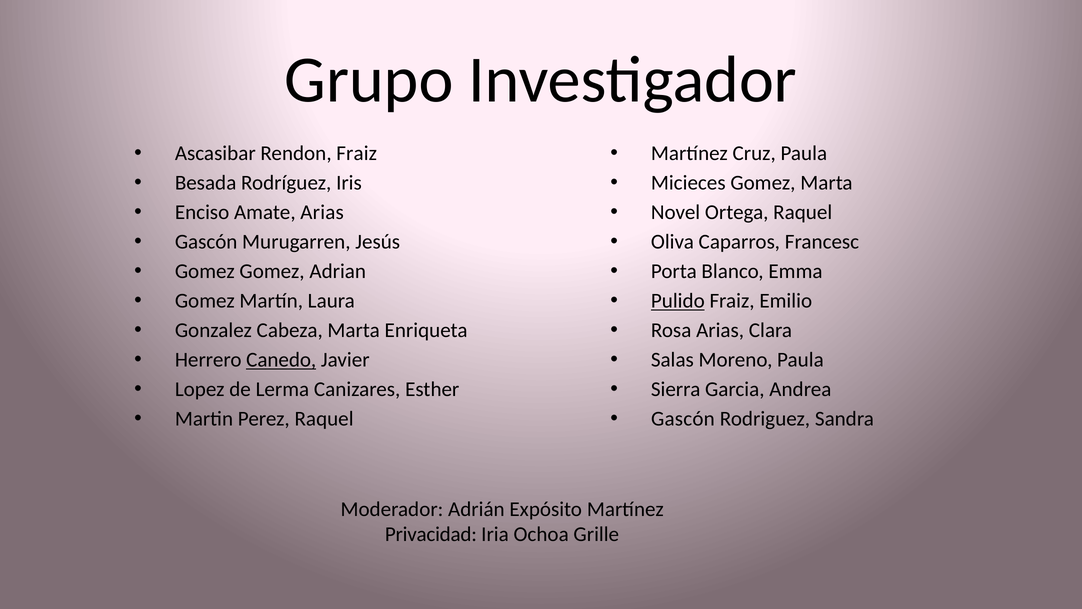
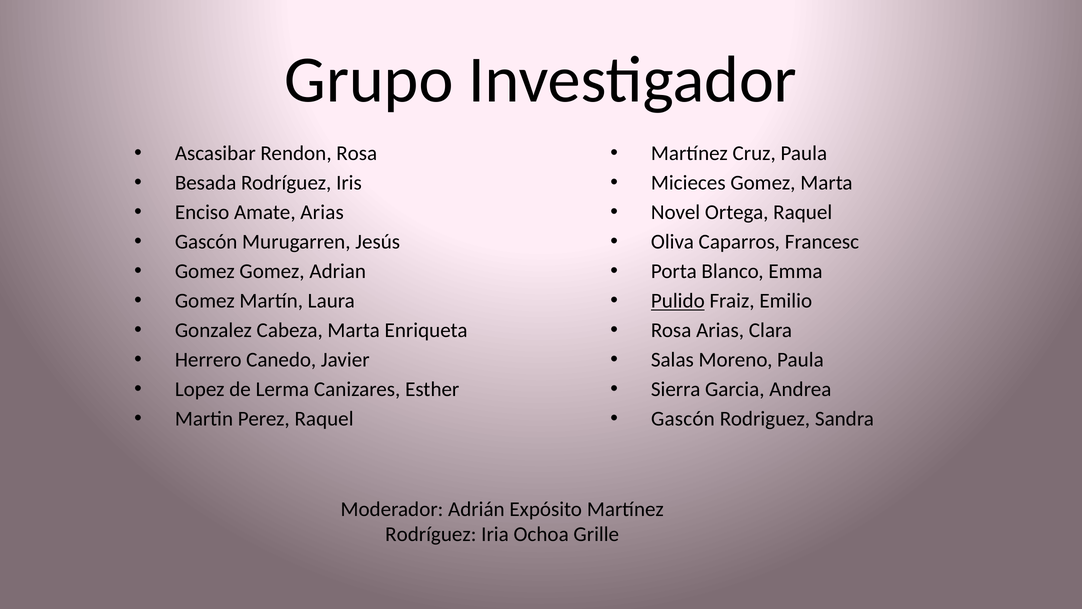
Rendon Fraiz: Fraiz -> Rosa (357, 153)
Canedo underline: present -> none (281, 360)
Privacidad: Privacidad -> Rodríguez (431, 534)
